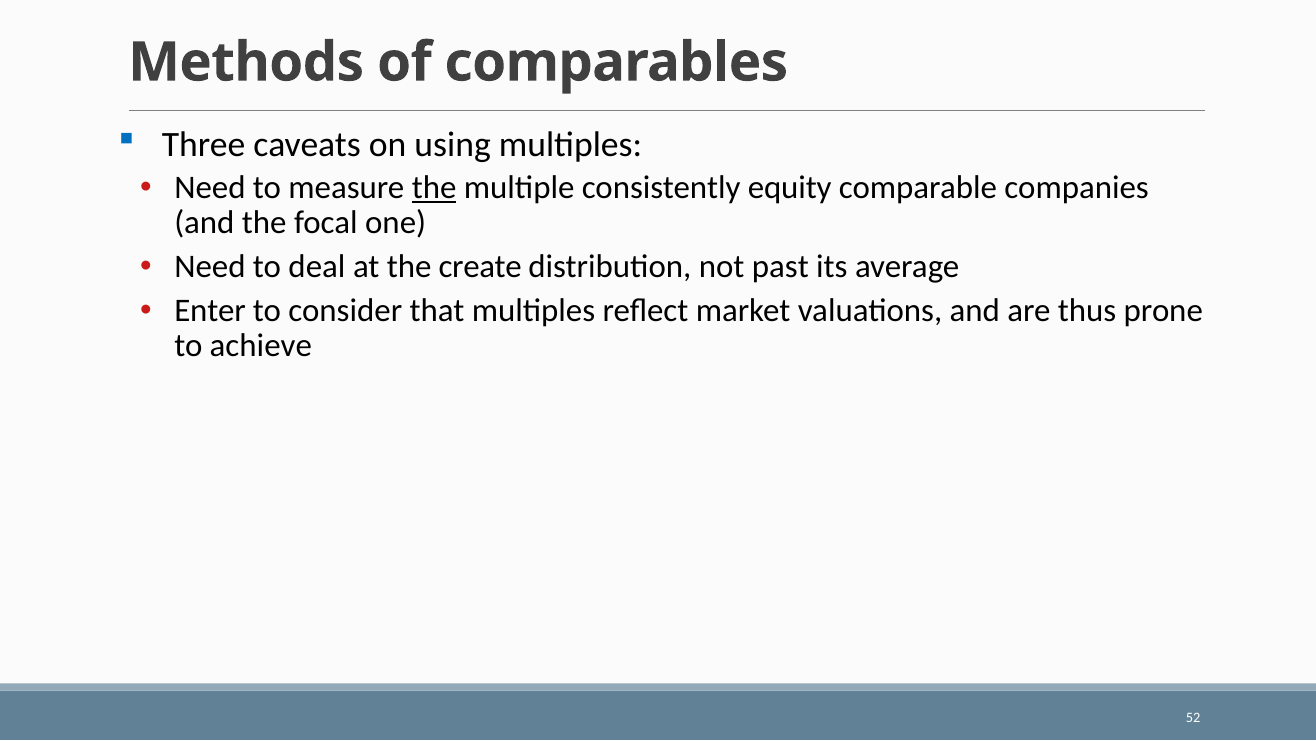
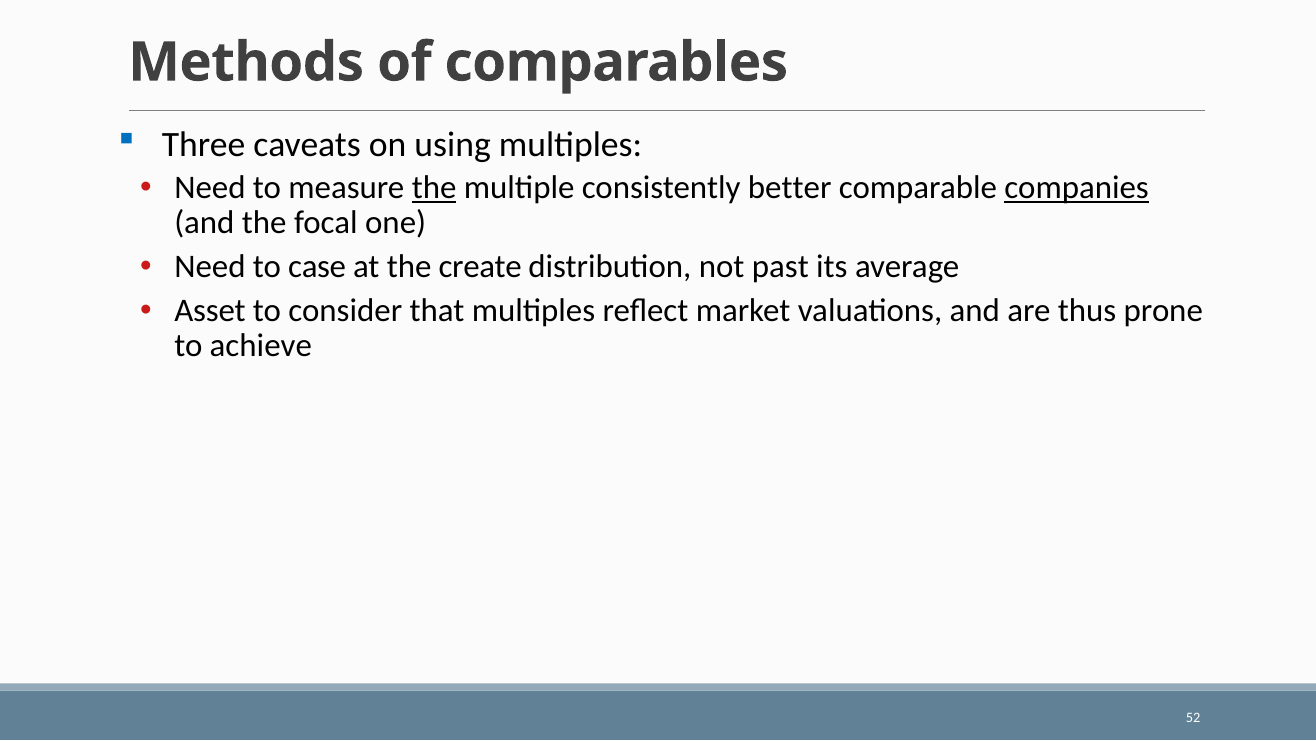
equity: equity -> better (790, 188)
companies underline: none -> present (1077, 188)
deal: deal -> case (317, 267)
Enter: Enter -> Asset (210, 311)
